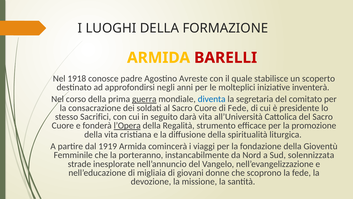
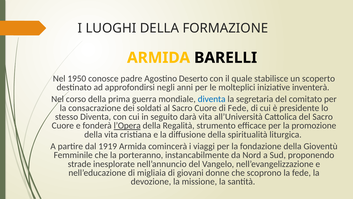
BARELLI colour: red -> black (226, 58)
1918: 1918 -> 1950 (77, 78)
Avreste: Avreste -> Deserto (193, 78)
guerra underline: present -> none (144, 99)
stesso Sacrifici: Sacrifici -> Diventa (96, 117)
solennizzata: solennizzata -> proponendo (311, 155)
